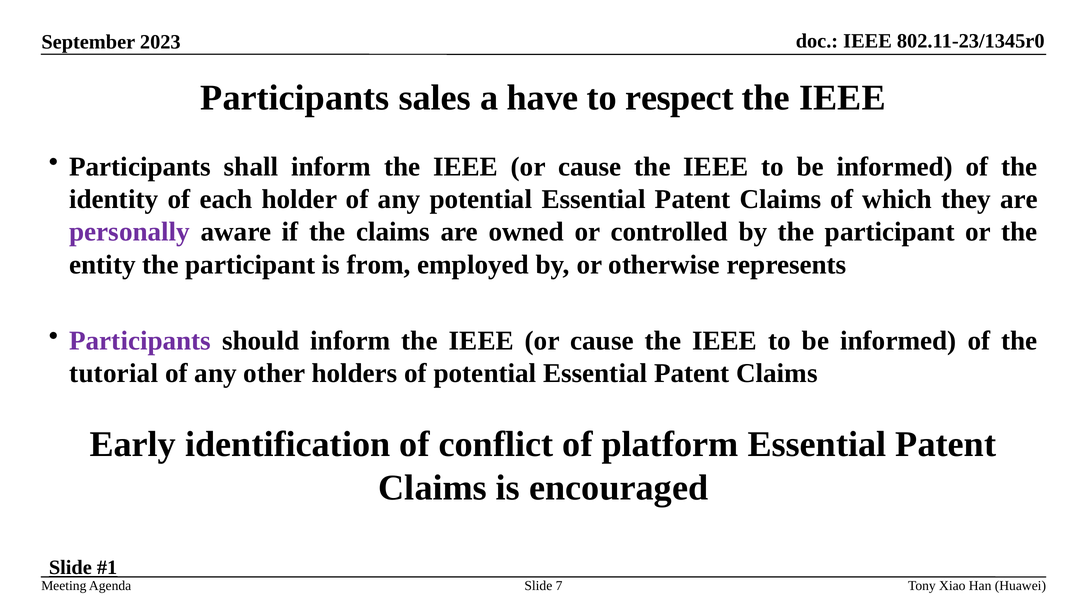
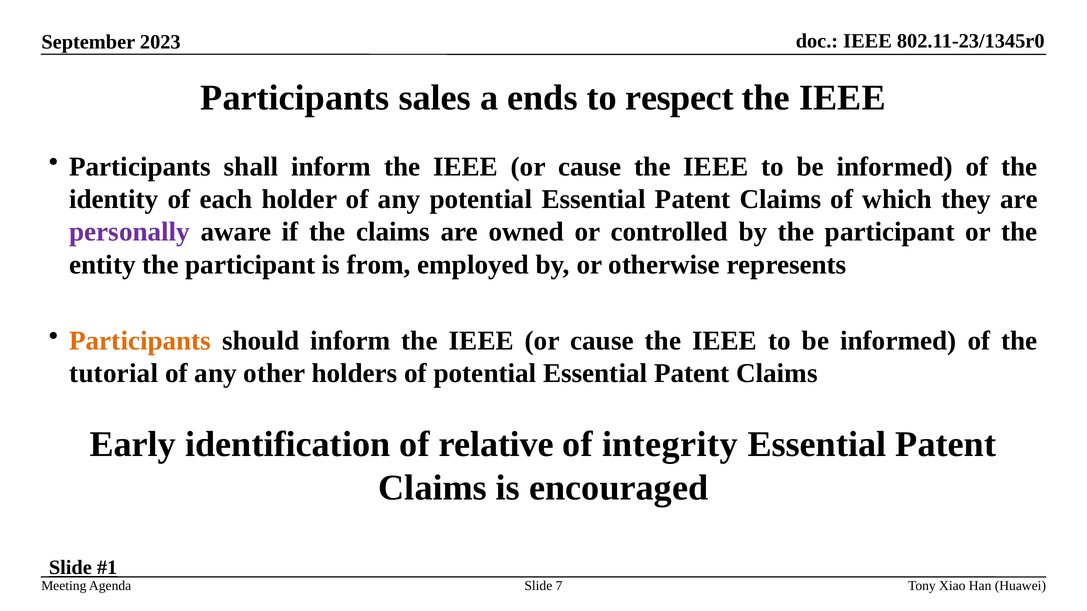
have: have -> ends (542, 98)
Participants colour: purple -> orange (140, 341)
conflict: conflict -> relative (496, 445)
platform: platform -> integrity (670, 445)
